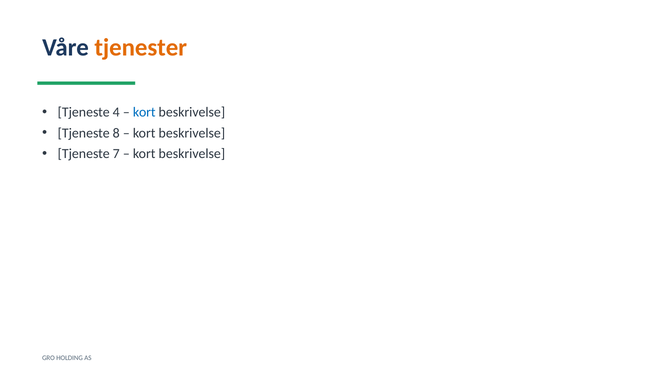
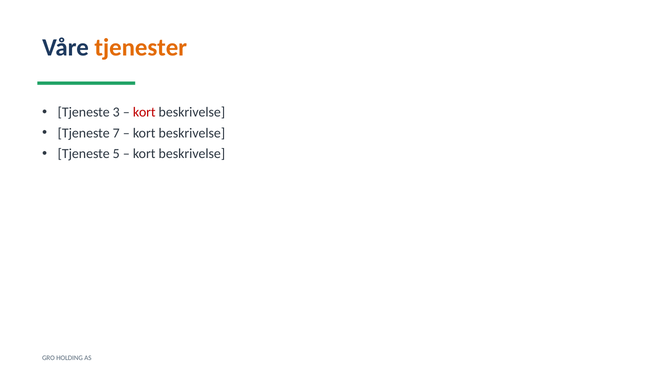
4: 4 -> 3 (116, 112)
kort colour: blue -> red (144, 112)
8: 8 -> 7 (116, 133)
7: 7 -> 5 (116, 154)
